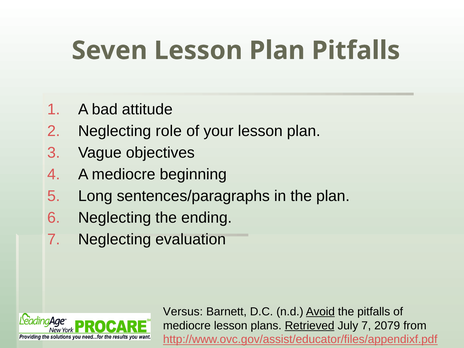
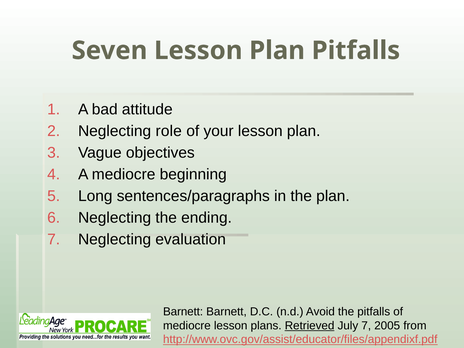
Versus: Versus -> Barnett (183, 312)
Avoid underline: present -> none (320, 312)
2079: 2079 -> 2005 (387, 326)
